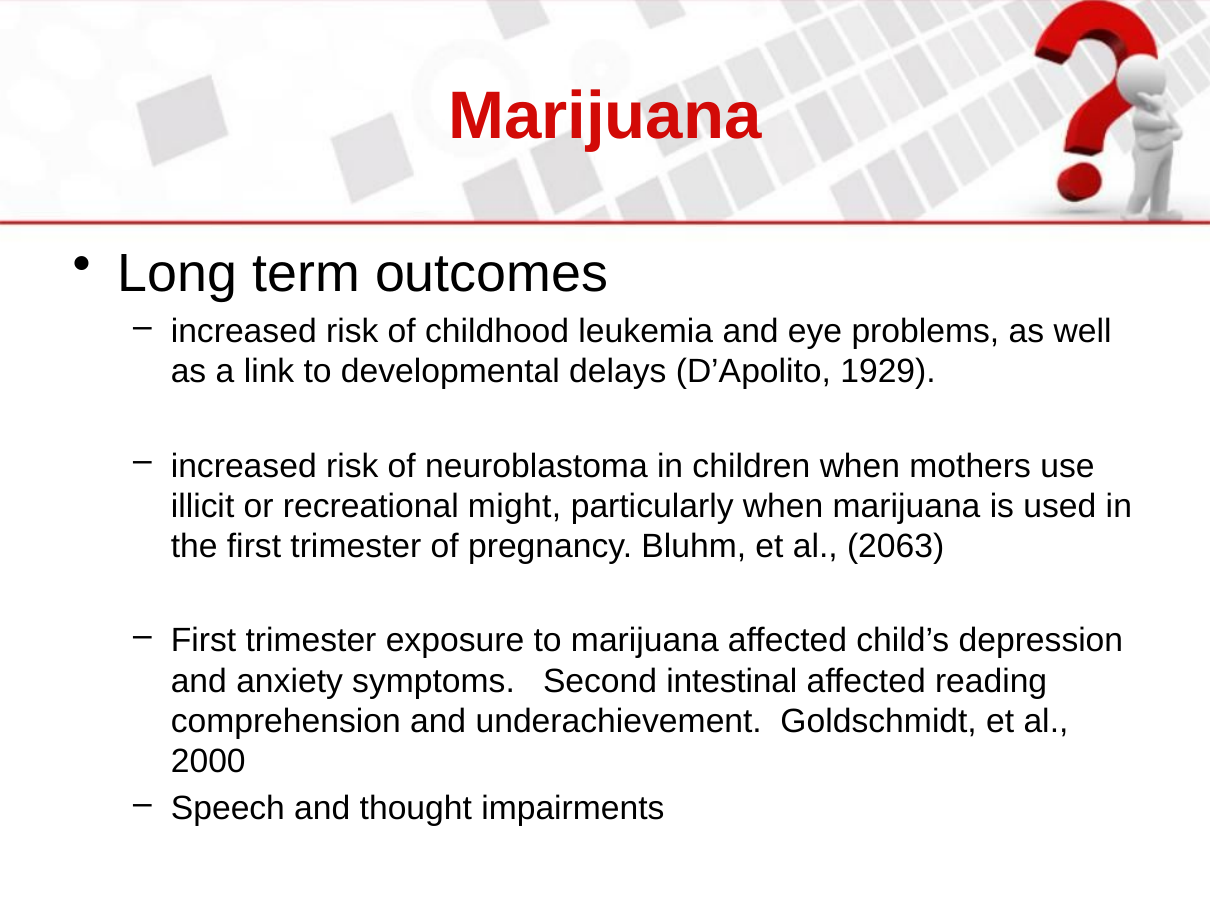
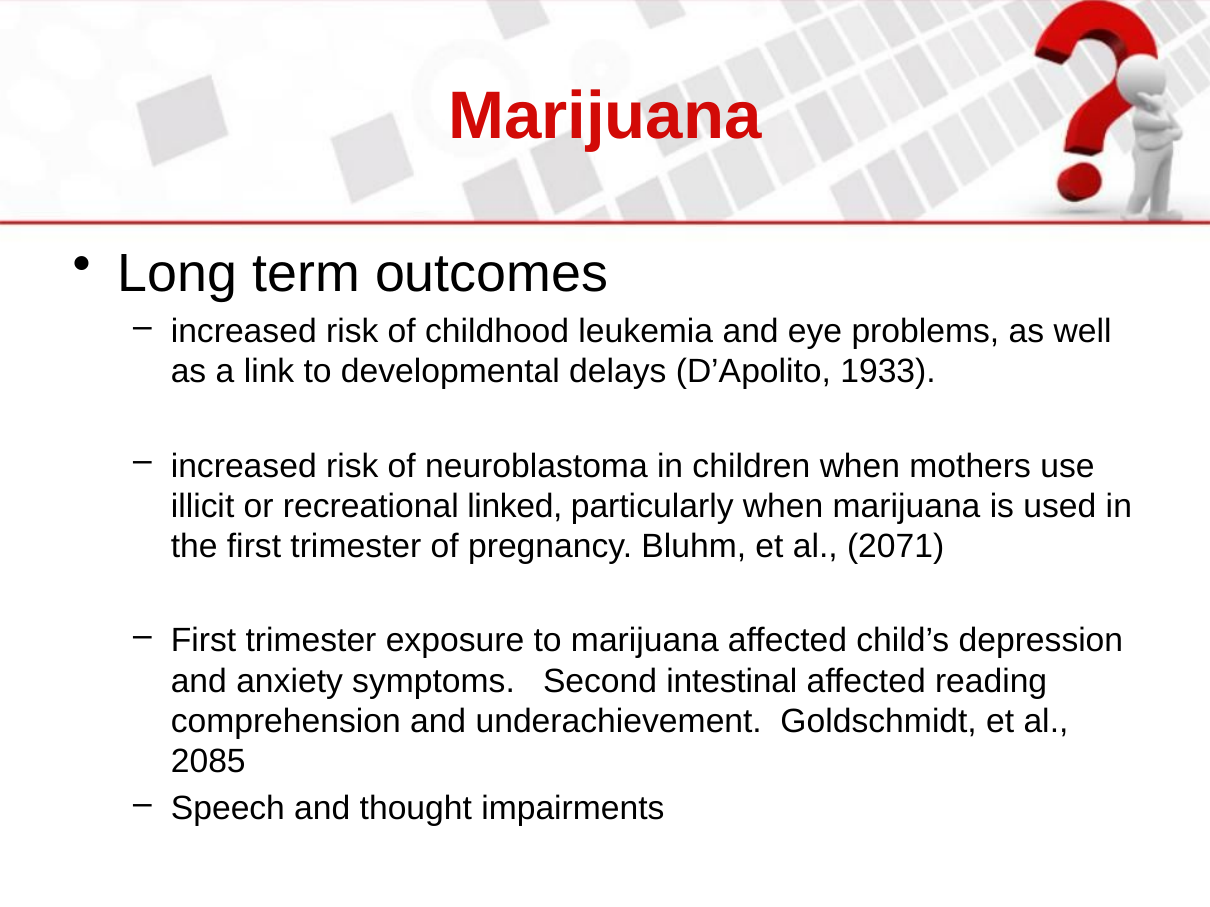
1929: 1929 -> 1933 (888, 372)
might: might -> linked (515, 507)
2063: 2063 -> 2071 (896, 547)
2000: 2000 -> 2085 (208, 762)
